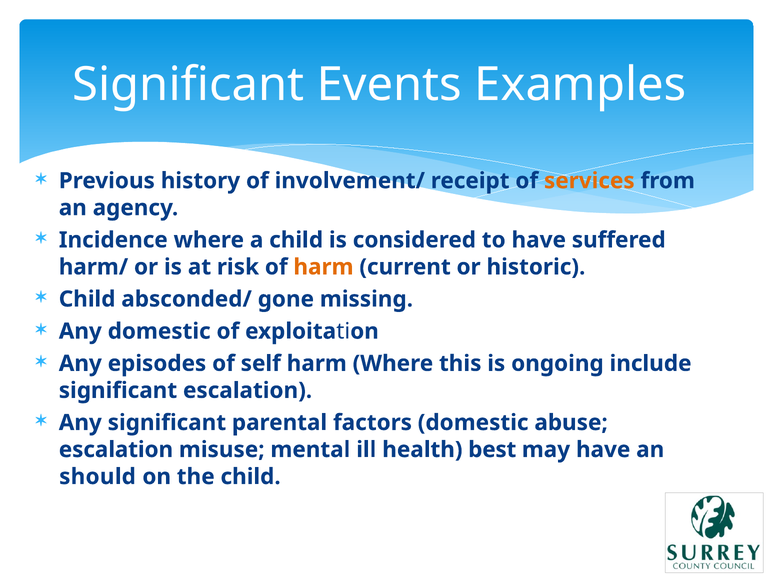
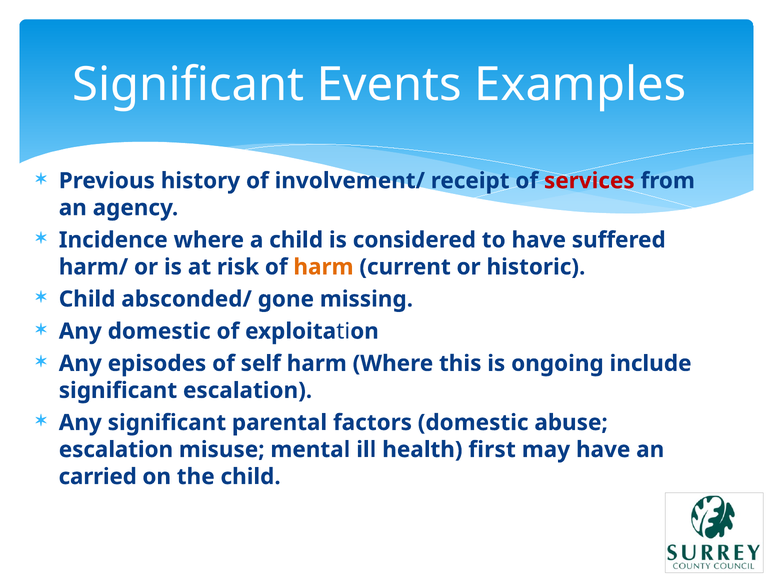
services colour: orange -> red (589, 181)
best: best -> first (492, 450)
should: should -> carried (98, 477)
